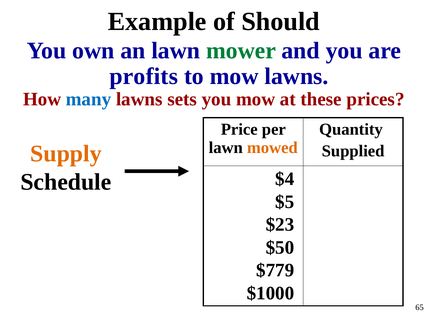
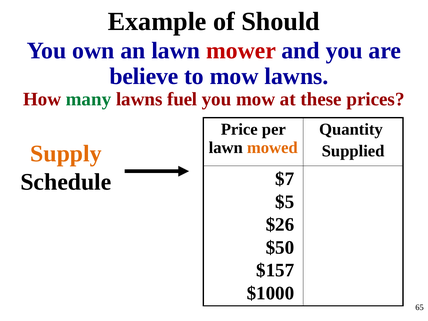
mower colour: green -> red (241, 51)
profits: profits -> believe (144, 76)
many colour: blue -> green (89, 99)
sets: sets -> fuel (182, 99)
$4: $4 -> $7 (285, 179)
$23: $23 -> $26 (280, 225)
$779: $779 -> $157 (275, 270)
